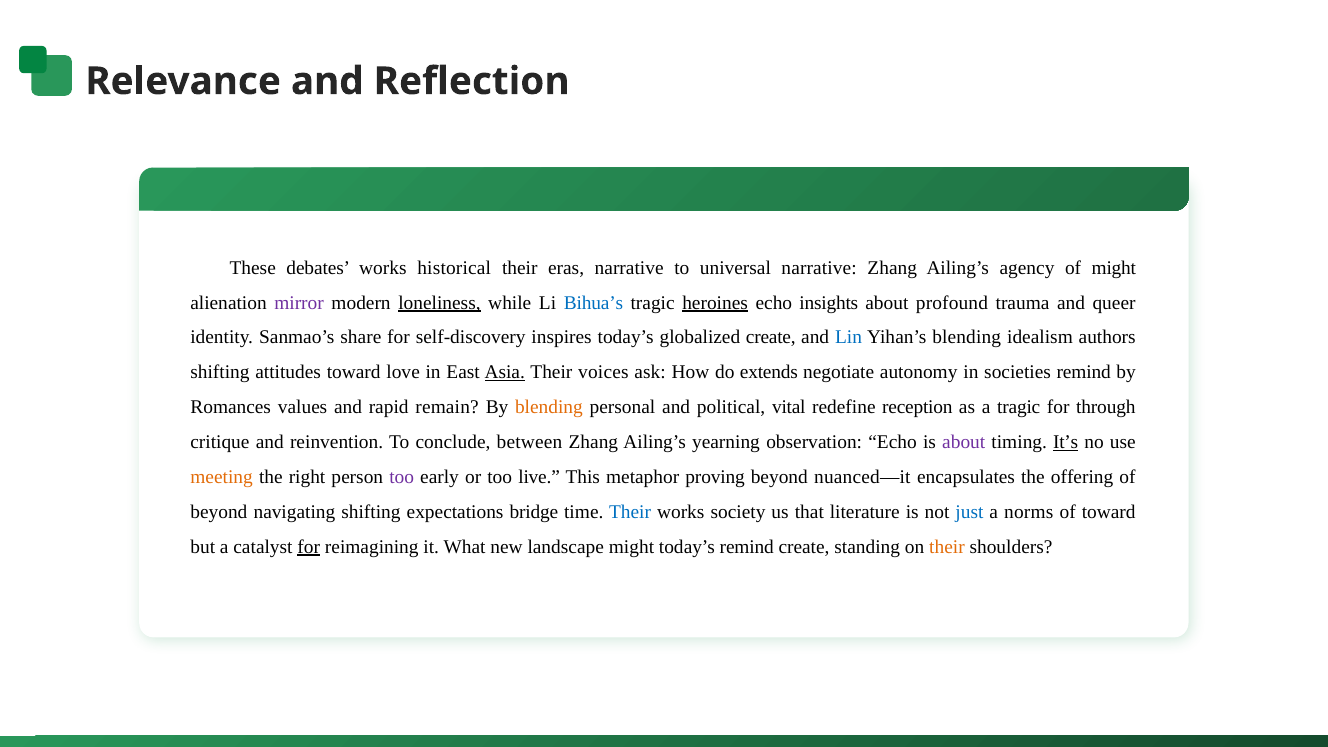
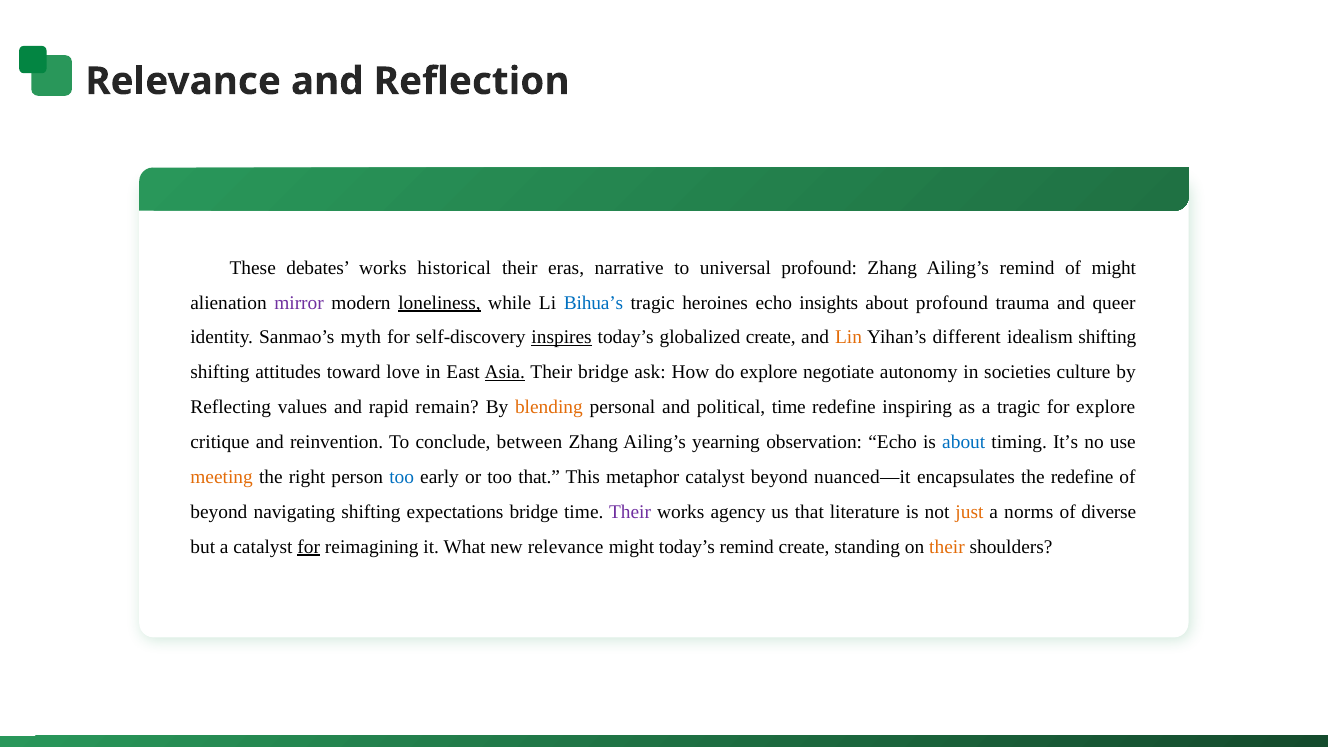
universal narrative: narrative -> profound (819, 268)
Ailing’s agency: agency -> remind (1027, 268)
heroines underline: present -> none (715, 303)
share: share -> myth (361, 338)
inspires underline: none -> present (562, 338)
Lin colour: blue -> orange (848, 338)
Yihan’s blending: blending -> different (967, 338)
idealism authors: authors -> shifting (1107, 338)
Their voices: voices -> bridge (603, 372)
do extends: extends -> explore (769, 372)
societies remind: remind -> culture (1084, 372)
Romances: Romances -> Reflecting (231, 407)
political vital: vital -> time (789, 407)
reception: reception -> inspiring (917, 407)
for through: through -> explore (1106, 407)
about colour: purple -> blue (964, 442)
It’s underline: present -> none (1066, 442)
too colour: purple -> blue (402, 477)
too live: live -> that (539, 477)
metaphor proving: proving -> catalyst (715, 477)
the offering: offering -> redefine (1082, 477)
Their colour: blue -> purple (630, 512)
society: society -> agency (738, 512)
just colour: blue -> orange (969, 512)
of toward: toward -> diverse (1109, 512)
new landscape: landscape -> relevance (566, 547)
